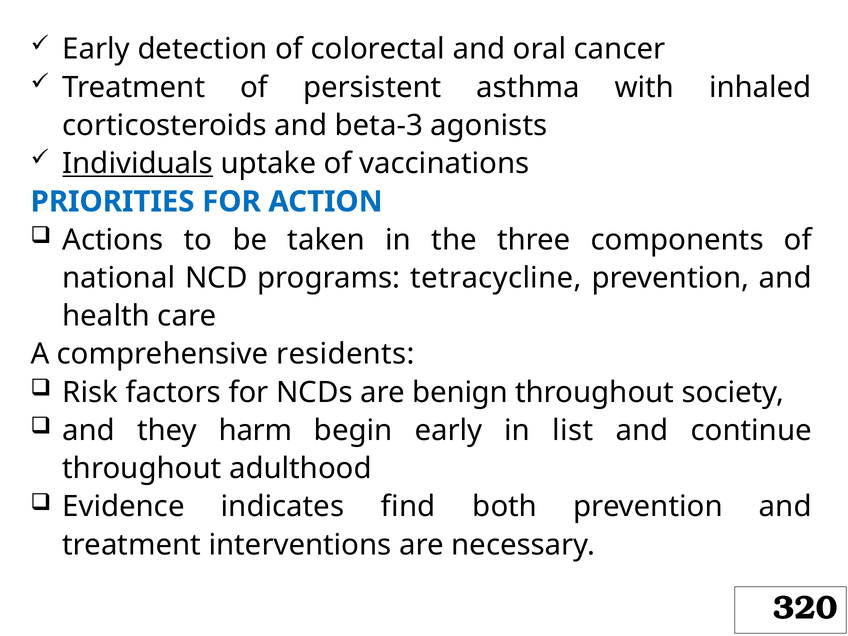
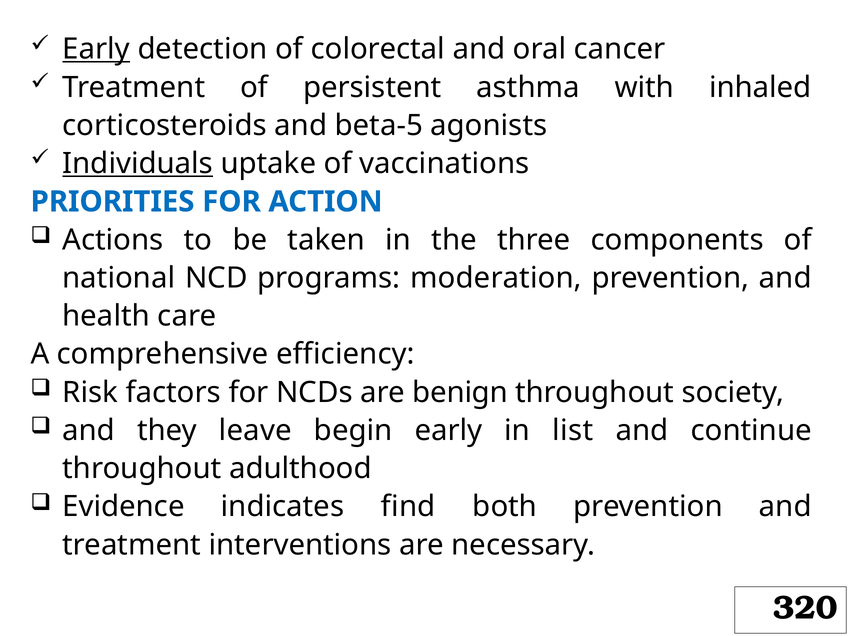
Early underline: none -> present (96, 49)
beta-3: beta-3 -> beta-5 (379, 125)
tetracycline: tetracycline -> moderation (496, 278)
residents: residents -> efficiency (345, 354)
harm: harm -> leave (255, 430)
